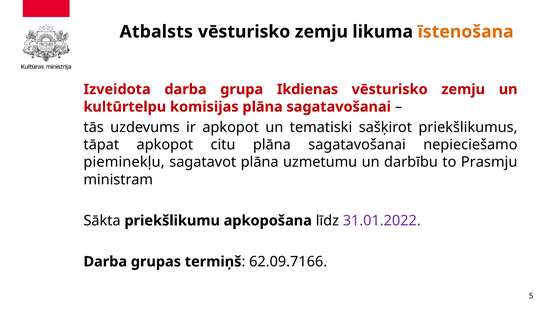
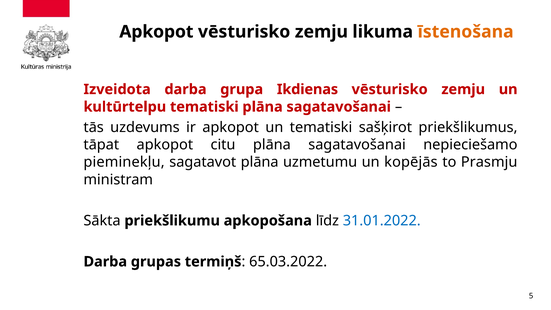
Atbalsts: Atbalsts -> Apkopot (156, 32)
kultūrtelpu komisijas: komisijas -> tematiski (204, 107)
darbību: darbību -> kopējās (411, 162)
31.01.2022 colour: purple -> blue (382, 221)
62.09.7166: 62.09.7166 -> 65.03.2022 (288, 262)
